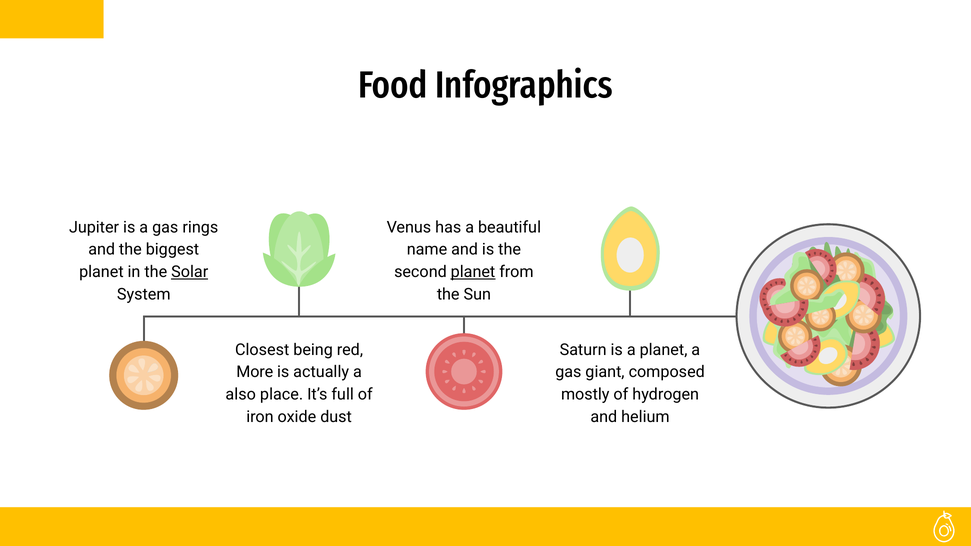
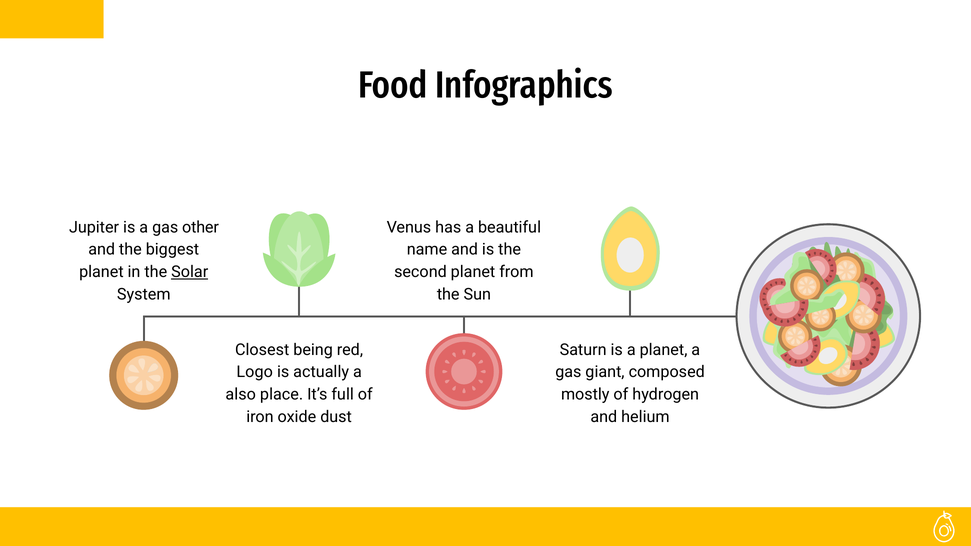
rings: rings -> other (200, 227)
planet underline: present -> none (473, 272)
More: More -> Logo (255, 372)
